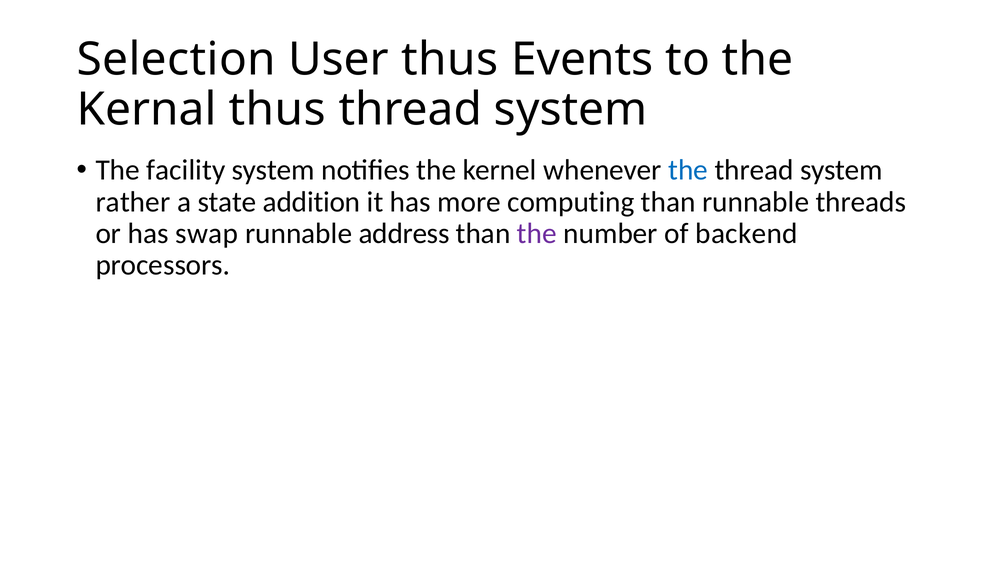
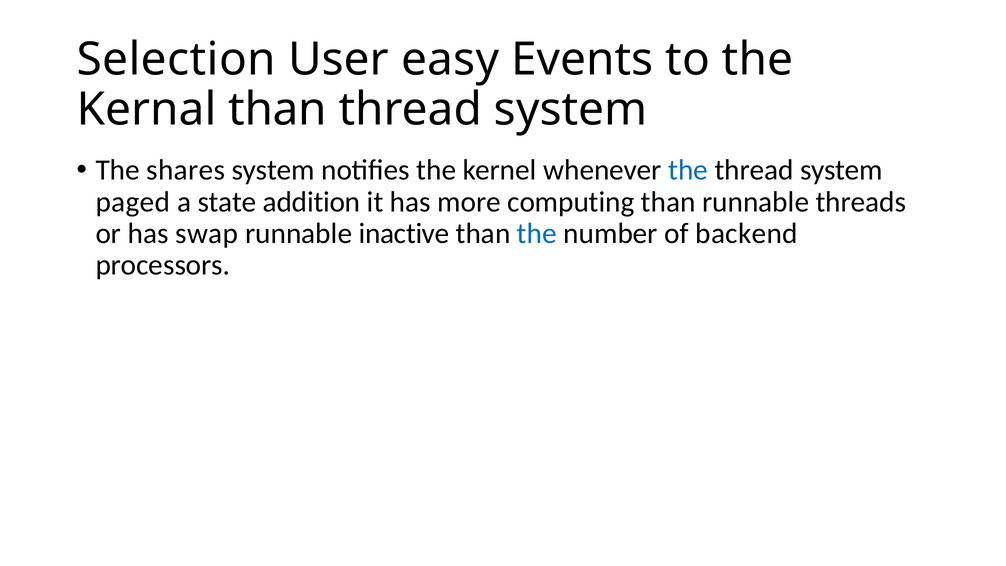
User thus: thus -> easy (450, 60)
Kernal thus: thus -> than (278, 109)
facility: facility -> shares (186, 170)
rather: rather -> paged (133, 202)
address: address -> inactive (404, 233)
the colour: purple -> blue (537, 233)
